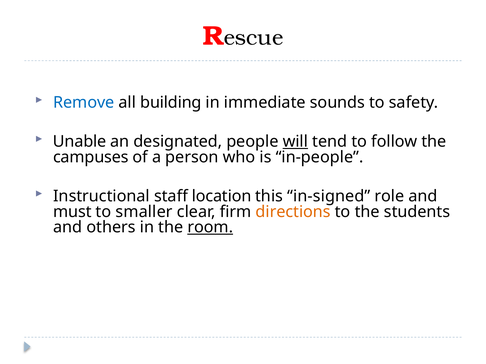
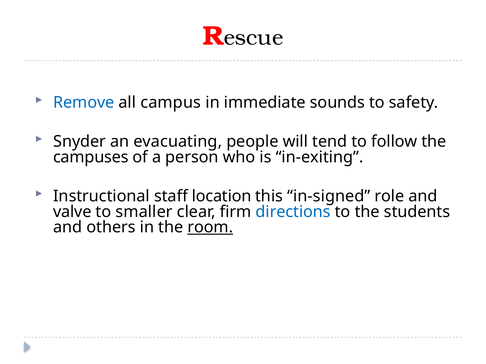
building: building -> campus (171, 103)
Unable: Unable -> Snyder (80, 142)
designated: designated -> evacuating (178, 142)
will underline: present -> none (295, 142)
in-people: in-people -> in-exiting (320, 157)
must: must -> valve (72, 212)
directions colour: orange -> blue (293, 212)
